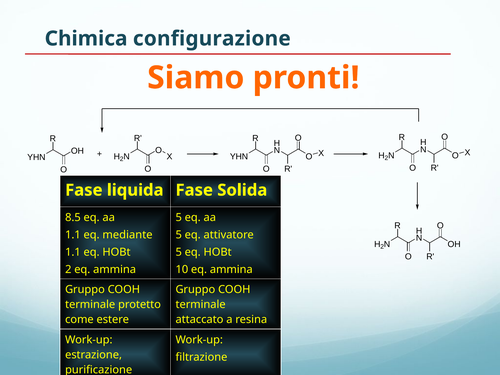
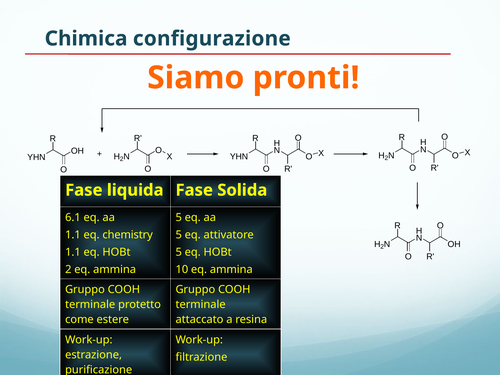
8.5: 8.5 -> 6.1 (73, 217)
mediante: mediante -> chemistry (128, 235)
